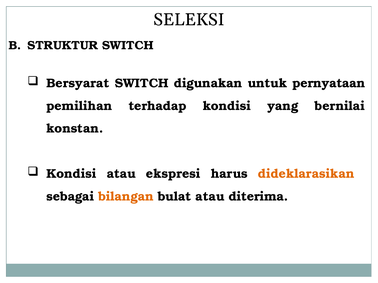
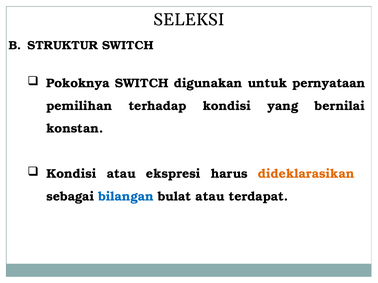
Bersyarat: Bersyarat -> Pokoknya (78, 83)
bilangan colour: orange -> blue (126, 197)
diterima: diterima -> terdapat (258, 197)
